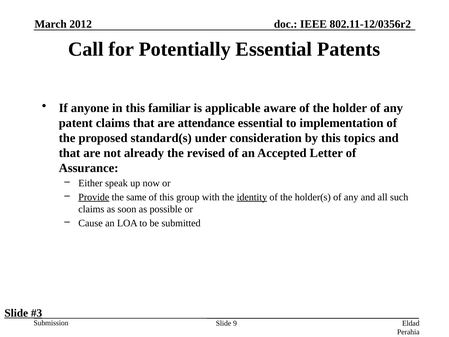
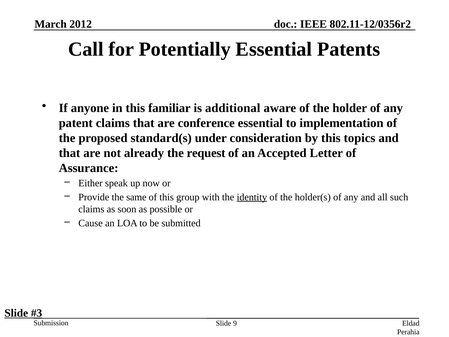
applicable: applicable -> additional (233, 108)
attendance: attendance -> conference (206, 123)
revised: revised -> request (206, 153)
Provide underline: present -> none (94, 197)
